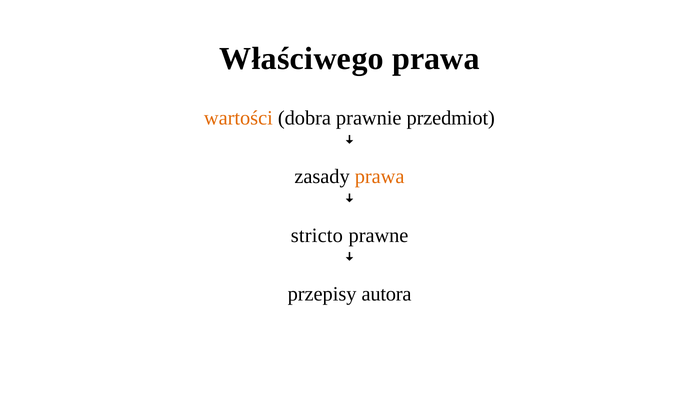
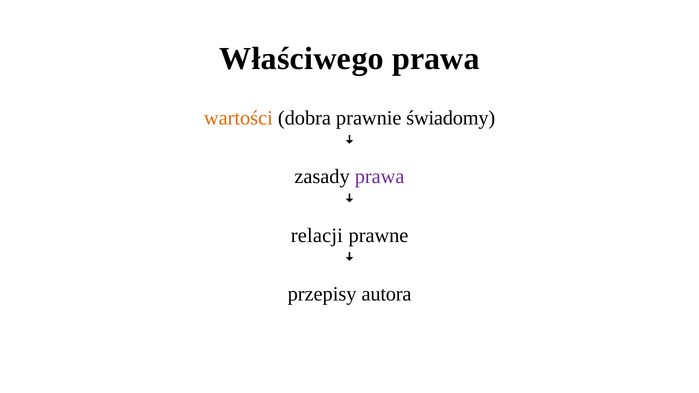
przedmiot: przedmiot -> świadomy (451, 118)
prawa colour: orange -> purple (380, 177)
stricto: stricto -> relacji (317, 235)
